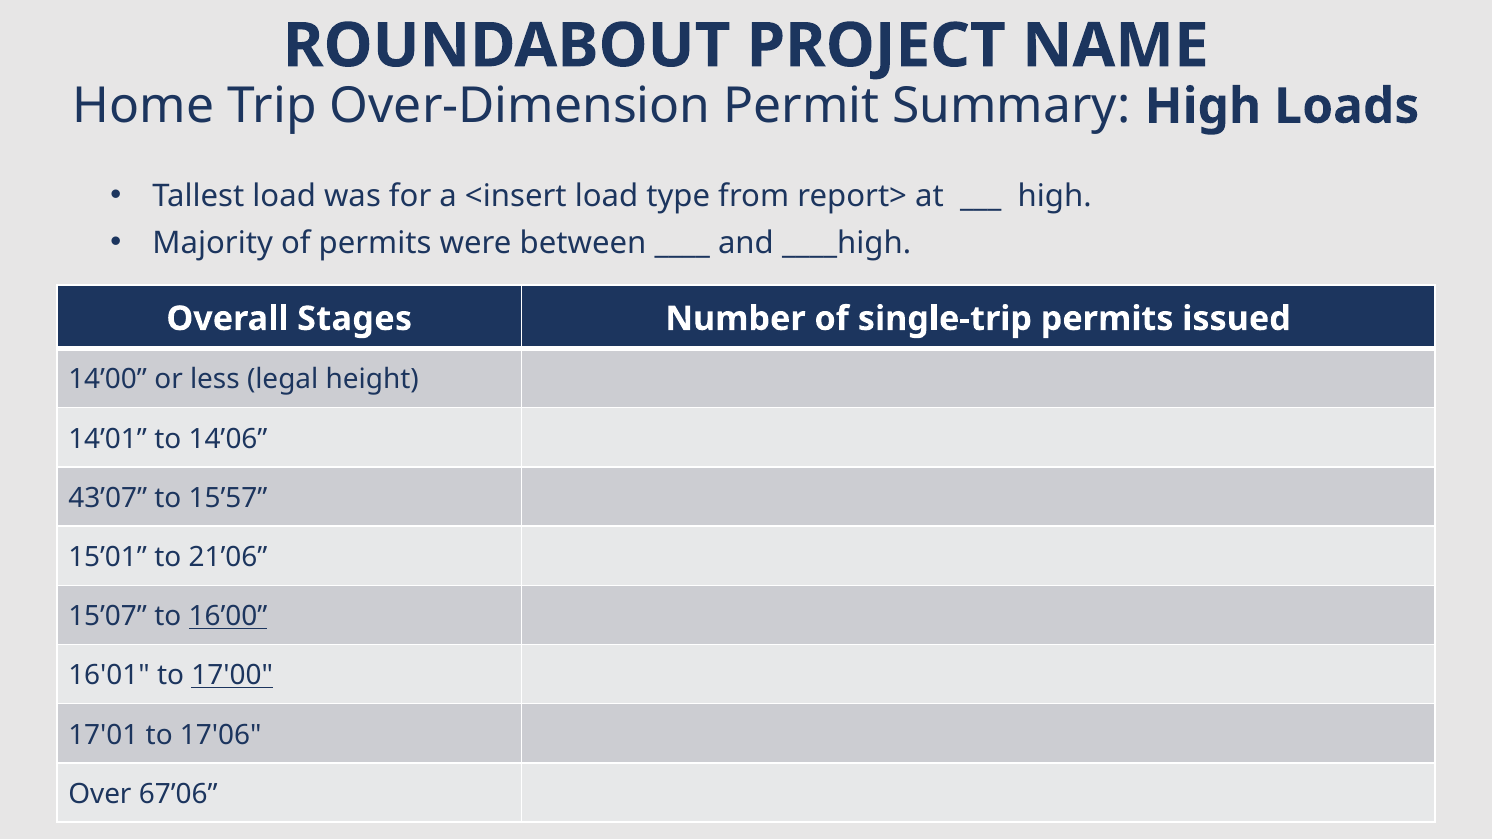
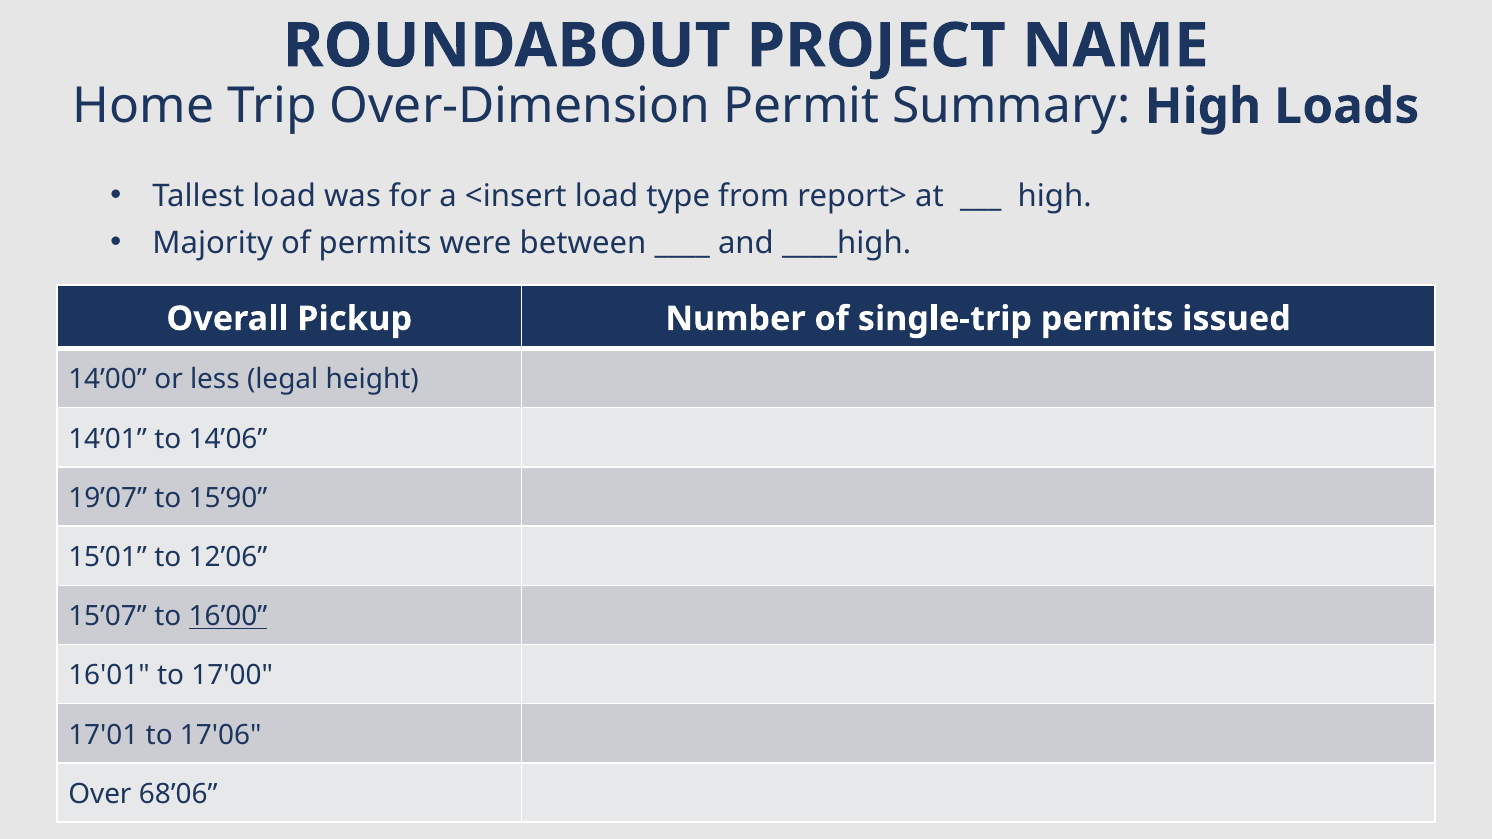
Stages: Stages -> Pickup (355, 319)
43’07: 43’07 -> 19’07 (108, 498)
15’57: 15’57 -> 15’90 (228, 498)
21’06: 21’06 -> 12’06 (228, 557)
17'00 underline: present -> none (232, 676)
67’06: 67’06 -> 68’06 (178, 794)
